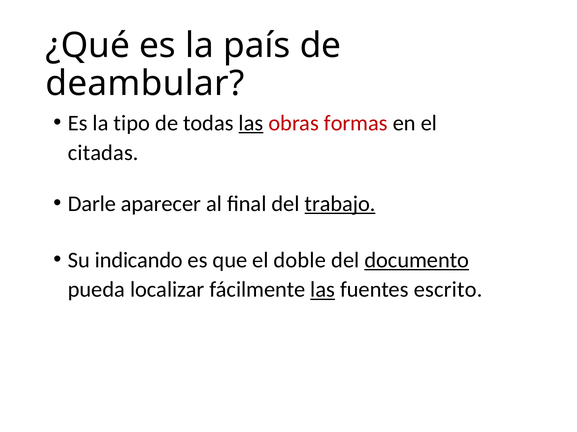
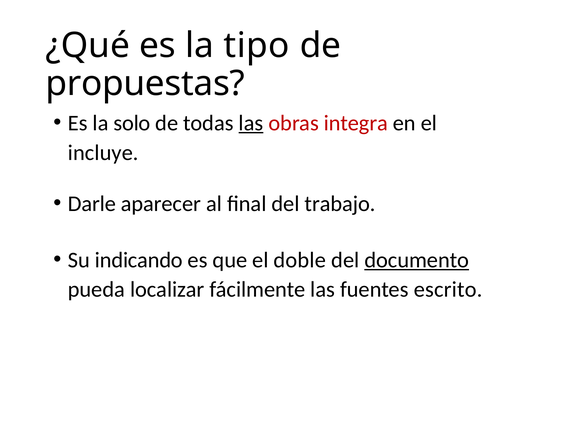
país: país -> tipo (257, 46)
deambular: deambular -> propuestas (145, 84)
tipo: tipo -> solo (132, 123)
formas: formas -> integra (356, 123)
citadas: citadas -> incluye (103, 153)
trabajo underline: present -> none (340, 204)
las underline: present -> none (323, 290)
